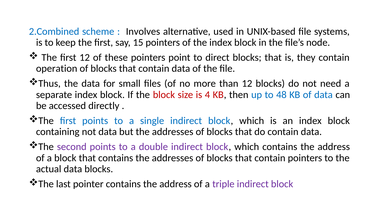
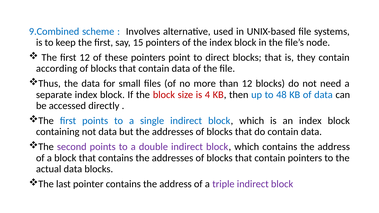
2.Combined: 2.Combined -> 9.Combined (54, 31)
operation: operation -> according (57, 69)
